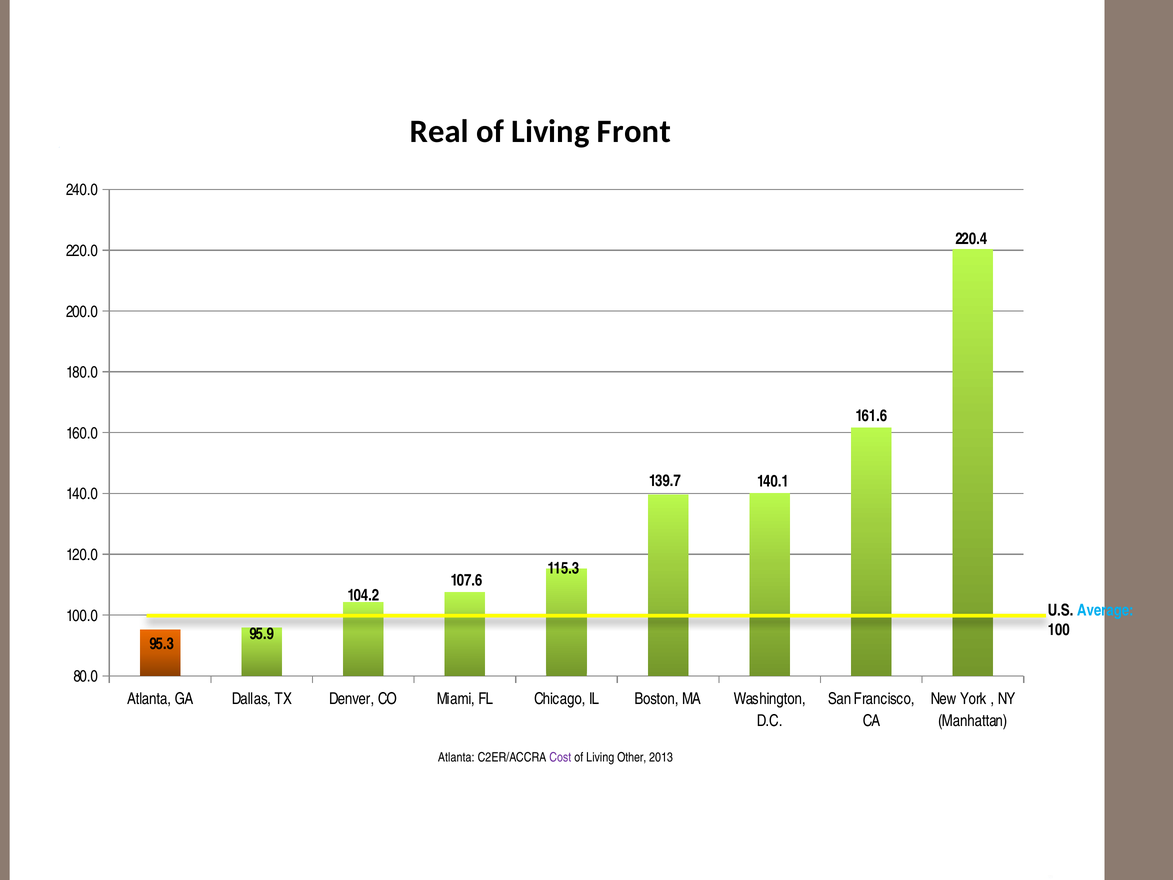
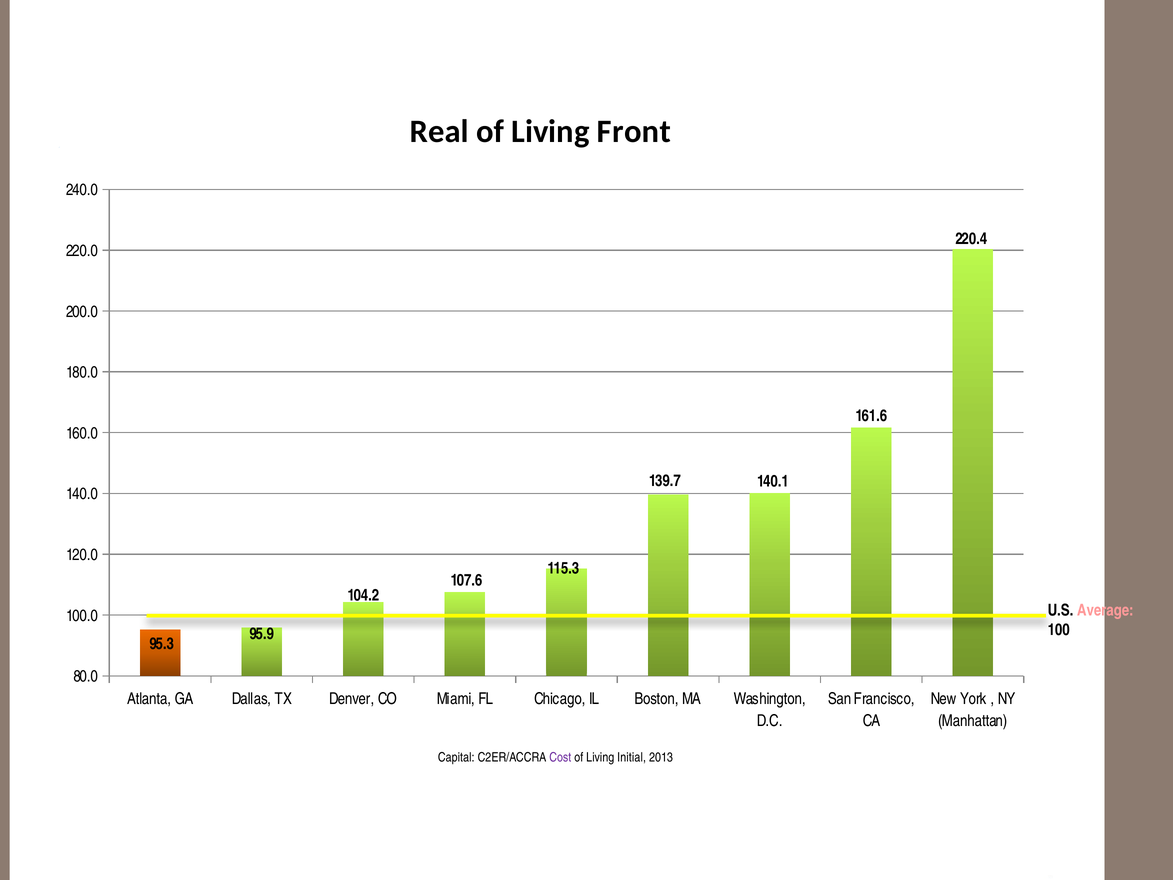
Average colour: light blue -> pink (1105, 610)
Atlanta: Atlanta -> Capital (456, 757)
Other: Other -> Initial (632, 757)
